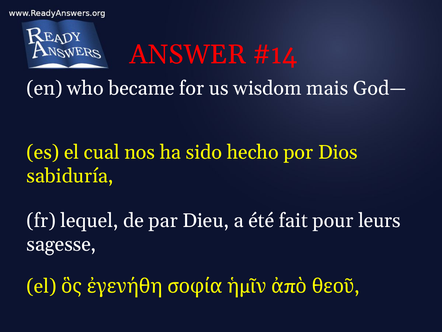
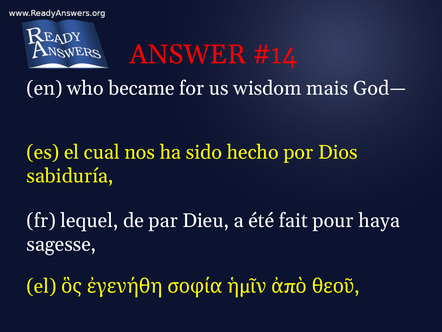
leurs: leurs -> haya (379, 220)
